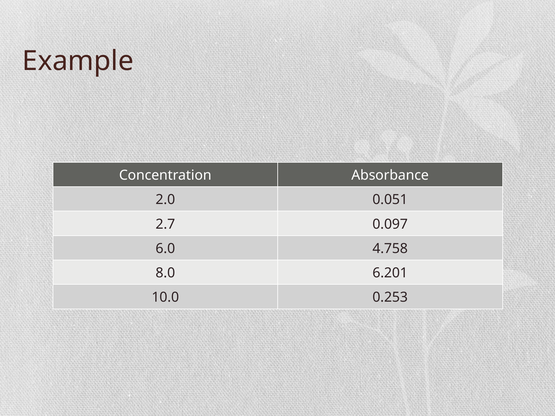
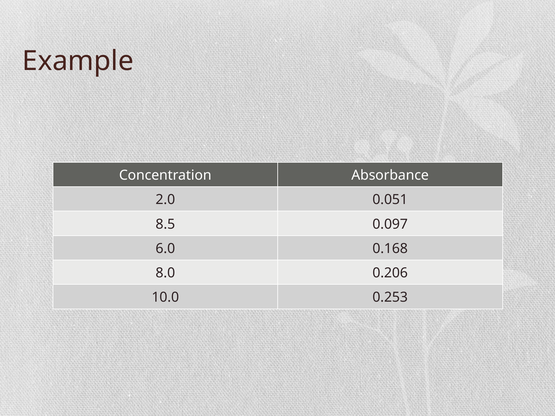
2.7: 2.7 -> 8.5 (165, 224)
4.758: 4.758 -> 0.168 (390, 249)
6.201: 6.201 -> 0.206 (390, 273)
